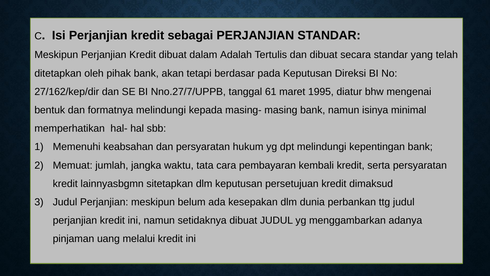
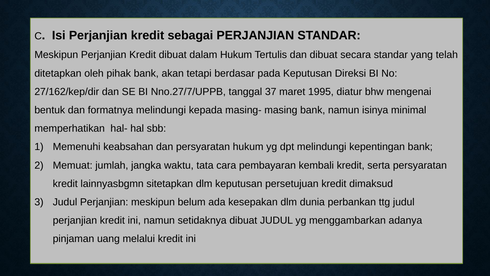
dalam Adalah: Adalah -> Hukum (236, 55)
61: 61 -> 37 (271, 92)
